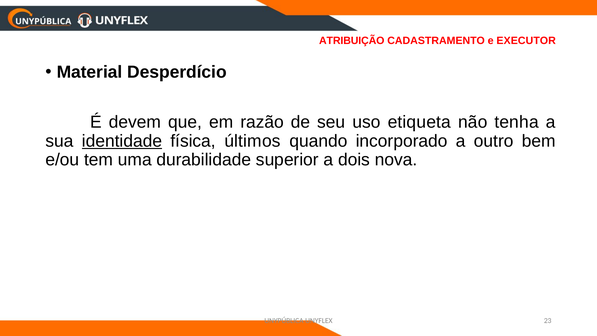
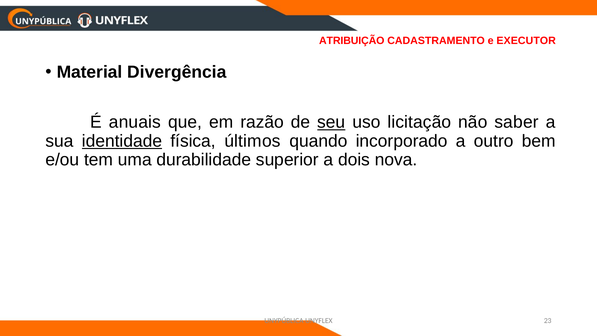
Desperdício: Desperdício -> Divergência (177, 72)
devem: devem -> anuais (135, 122)
seu underline: none -> present (331, 122)
etiqueta: etiqueta -> licitação (419, 122)
tenha: tenha -> saber (517, 122)
